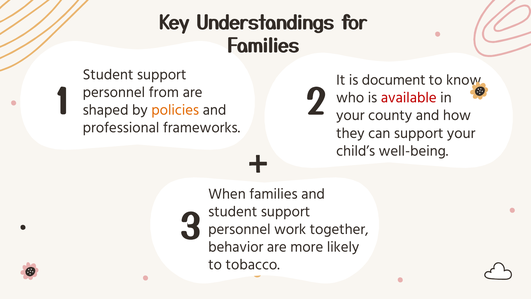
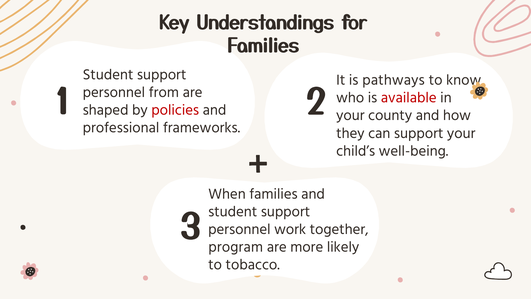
document: document -> pathways (394, 80)
policies colour: orange -> red (175, 110)
behavior: behavior -> program (236, 247)
